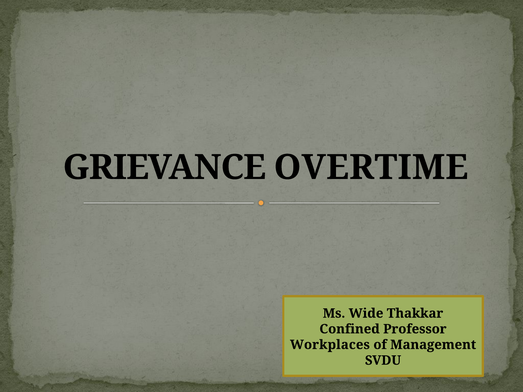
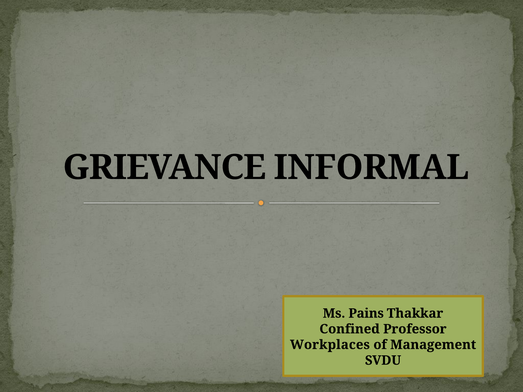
OVERTIME: OVERTIME -> INFORMAL (371, 168)
Wide: Wide -> Pains (366, 314)
